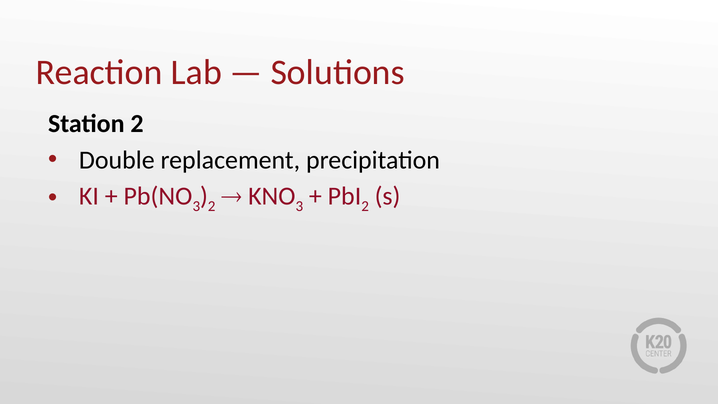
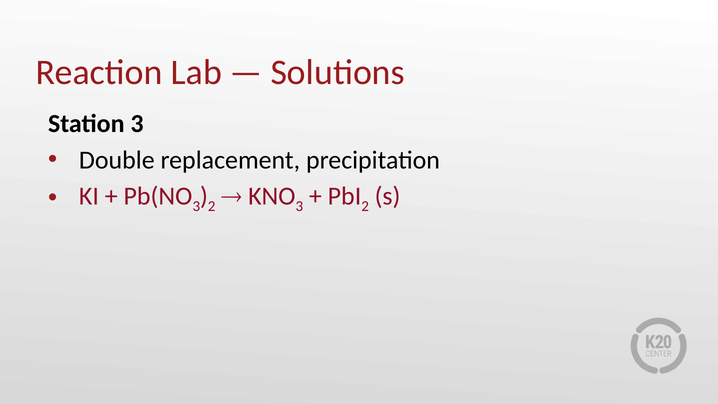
Station 2: 2 -> 3 (137, 124)
